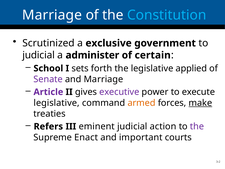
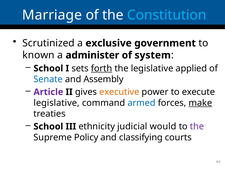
judicial: judicial -> known (38, 55)
certain: certain -> system (153, 55)
forth underline: none -> present (102, 68)
Senate colour: purple -> blue (48, 79)
and Marriage: Marriage -> Assembly (104, 79)
executive colour: purple -> orange (119, 92)
armed colour: orange -> blue (141, 103)
Refers: Refers -> School (48, 126)
eminent: eminent -> ethnicity (97, 126)
action: action -> would (163, 126)
Enact: Enact -> Policy (86, 137)
important: important -> classifying (141, 137)
